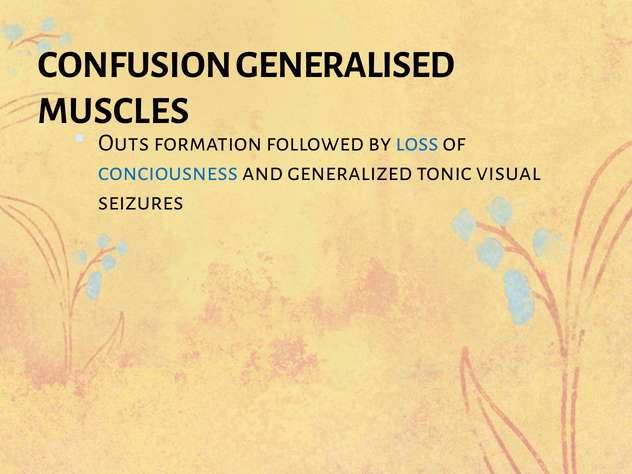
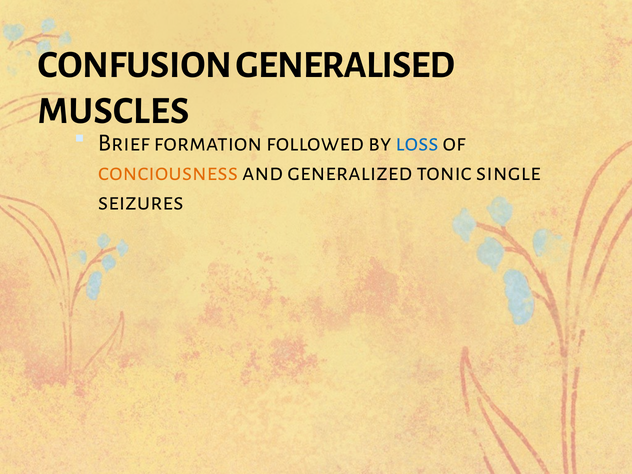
Outs: Outs -> Brief (124, 143)
conciousness colour: blue -> orange (168, 172)
visual: visual -> single (508, 172)
